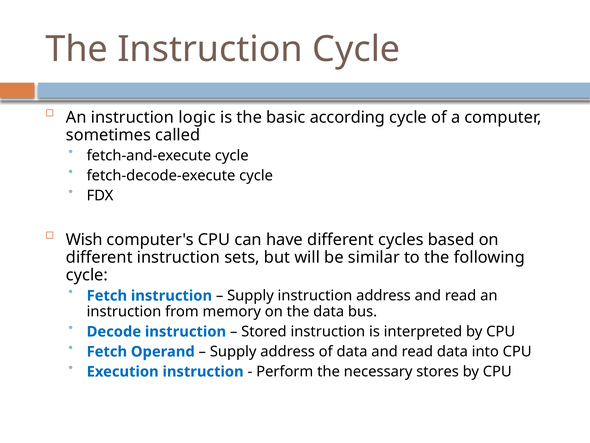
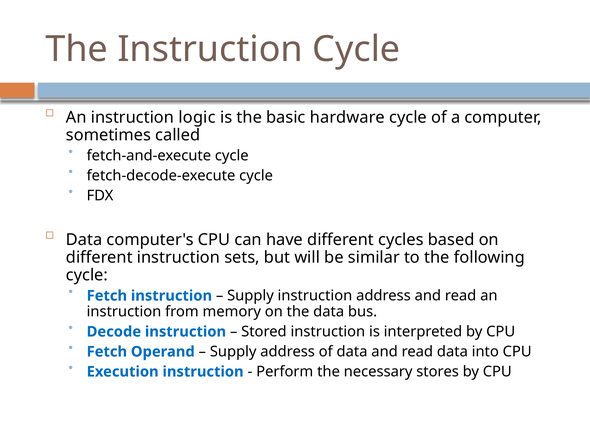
according: according -> hardware (347, 117)
Wish: Wish -> Data (84, 239)
